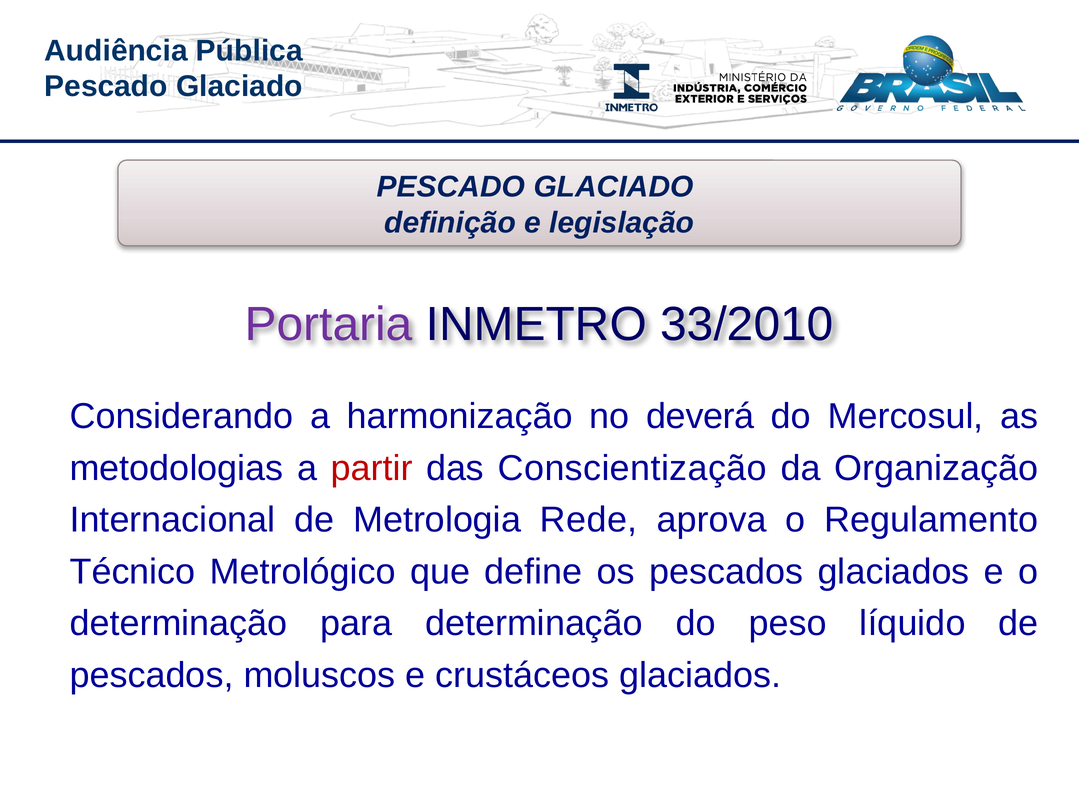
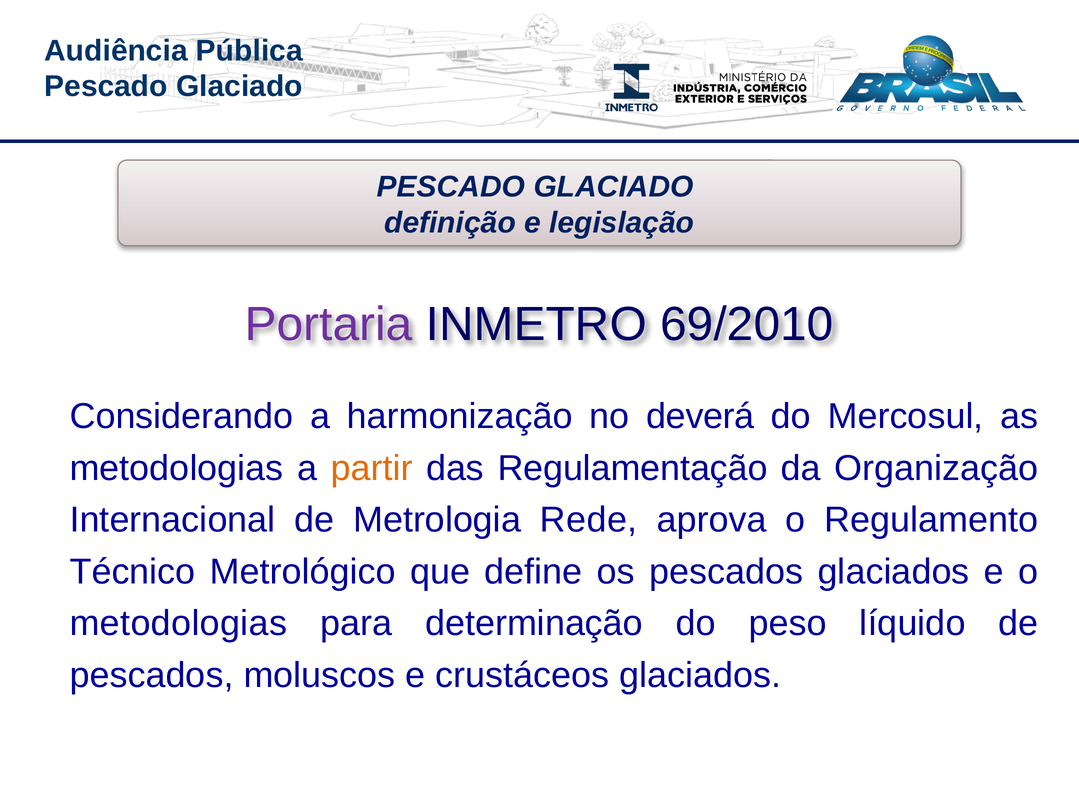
33/2010: 33/2010 -> 69/2010 (747, 324)
partir colour: red -> orange (372, 468)
Conscientização: Conscientização -> Regulamentação (633, 468)
determinação: determinação -> metodologias (178, 624)
